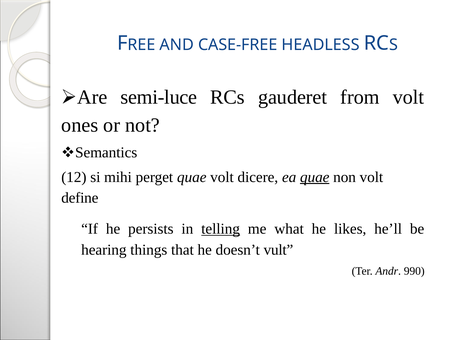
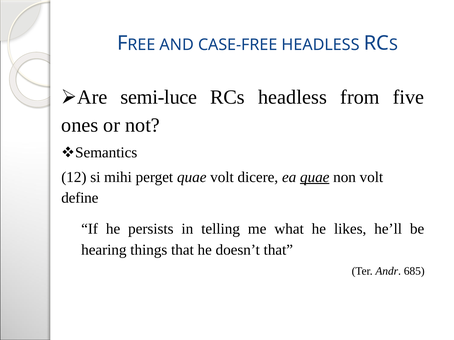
RCs gauderet: gauderet -> headless (293, 97)
from volt: volt -> five (408, 97)
telling underline: present -> none (221, 229)
doesn’t vult: vult -> that (278, 250)
990: 990 -> 685 (414, 271)
